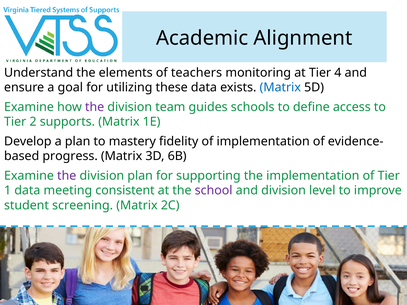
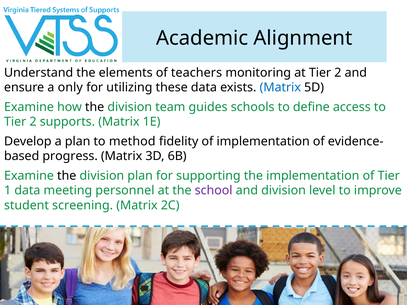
at Tier 4: 4 -> 2 (338, 73)
goal: goal -> only (70, 88)
the colour: purple -> black (95, 107)
mastery: mastery -> method (132, 141)
the colour: purple -> black (67, 176)
consistent: consistent -> personnel (125, 191)
